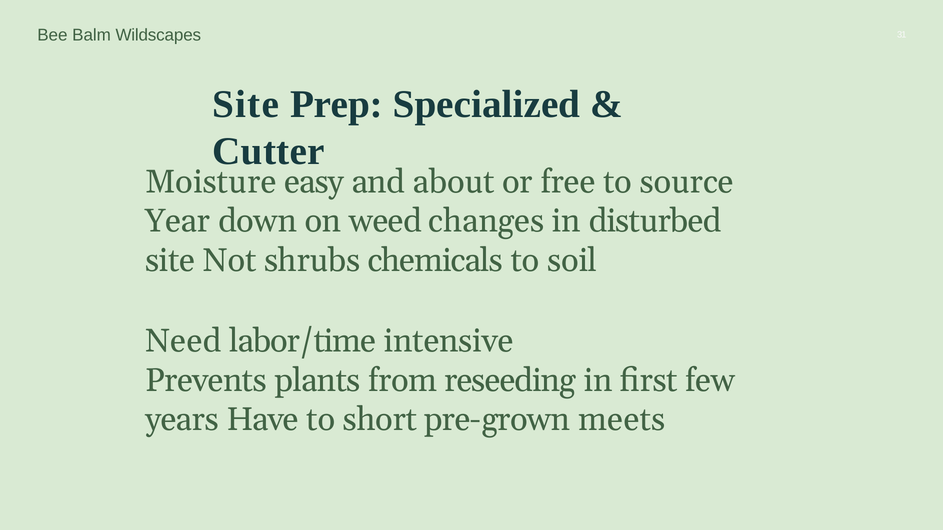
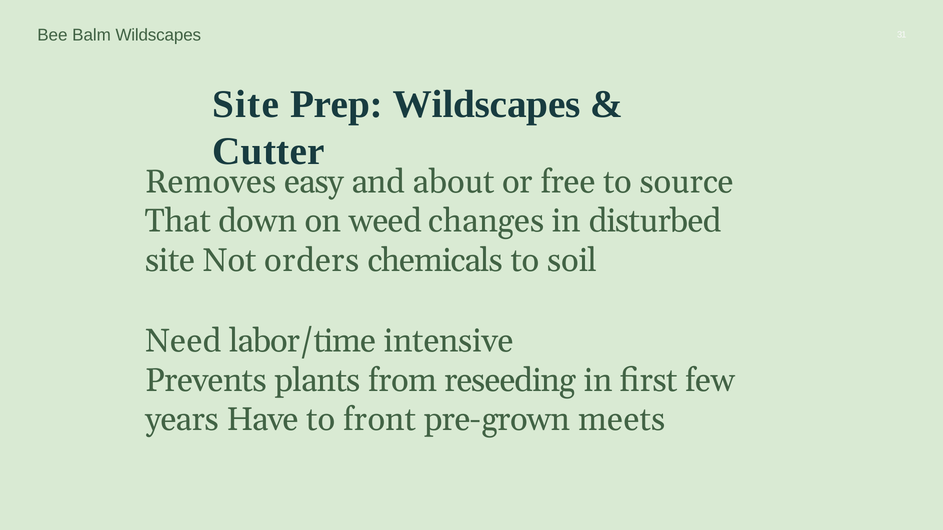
Prep Specialized: Specialized -> Wildscapes (487, 104)
Moisture: Moisture -> Removes (211, 182)
Year: Year -> That (178, 221)
shrubs: shrubs -> orders (312, 261)
short: short -> front (380, 420)
